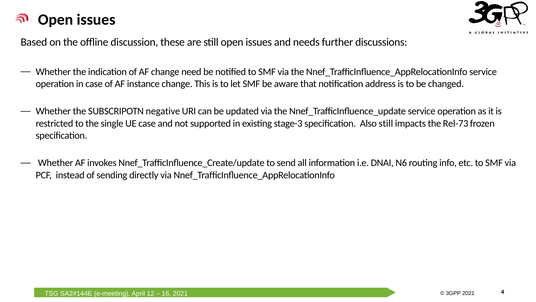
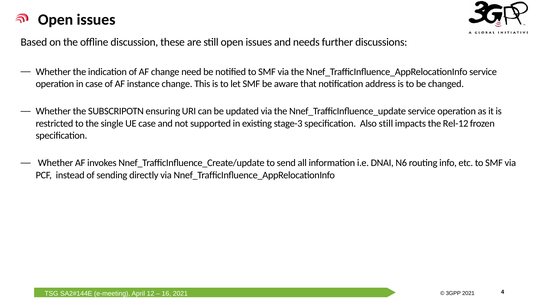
negative: negative -> ensuring (163, 111)
Rel-73: Rel-73 -> Rel-12 (456, 123)
